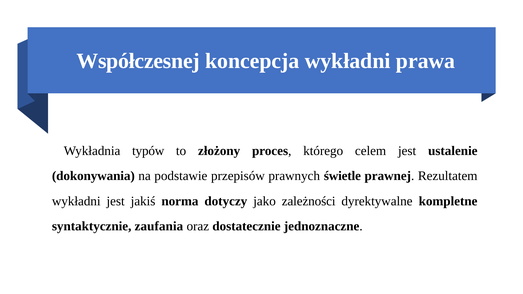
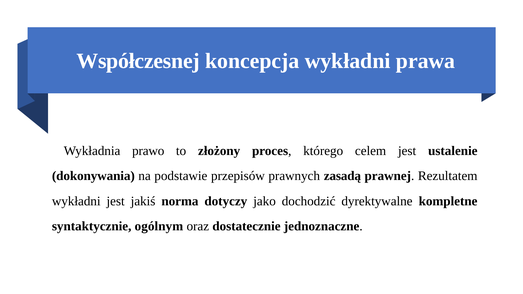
typów: typów -> prawo (148, 151)
świetle: świetle -> zasadą (342, 176)
zależności: zależności -> dochodzić (309, 201)
zaufania: zaufania -> ogólnym (159, 226)
